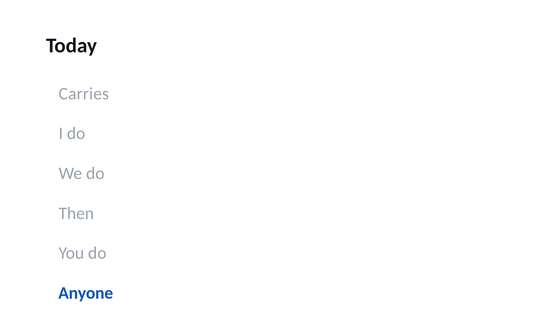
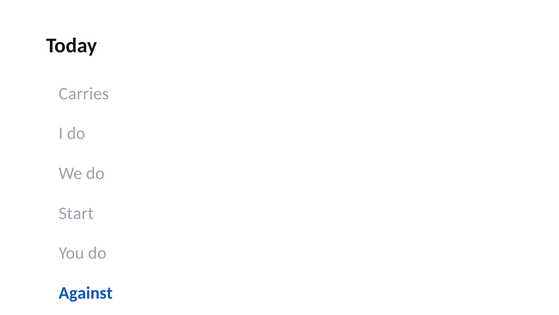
Then: Then -> Start (76, 213)
Anyone: Anyone -> Against (86, 293)
